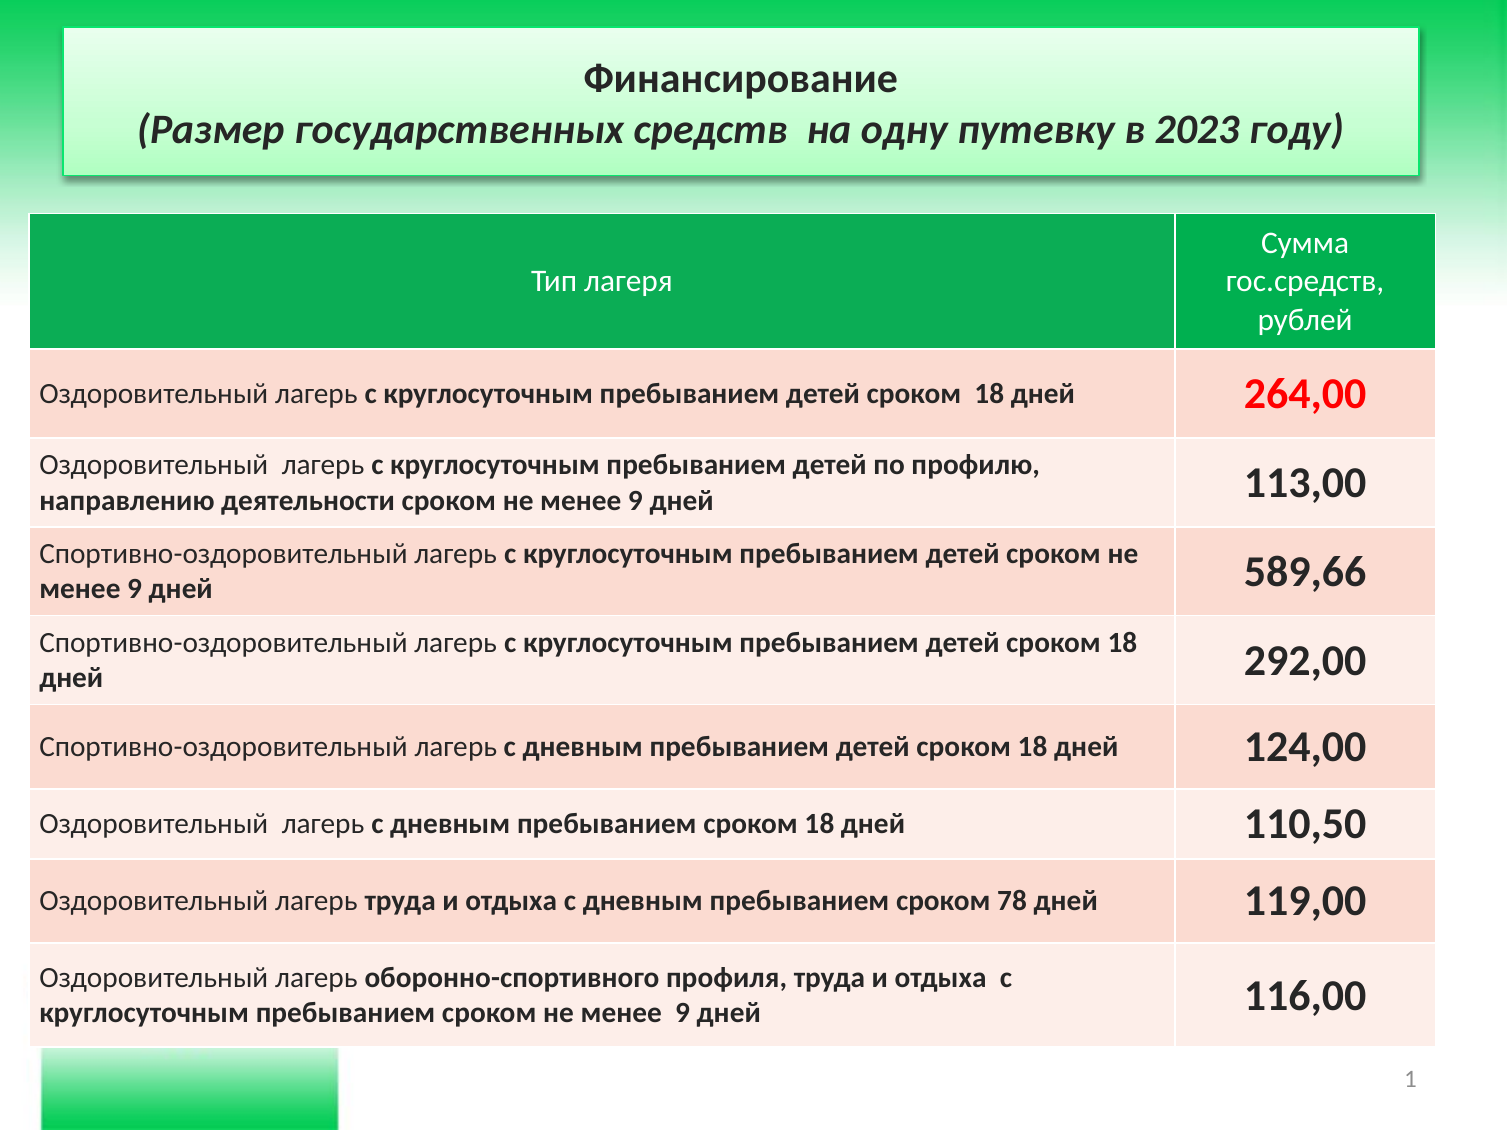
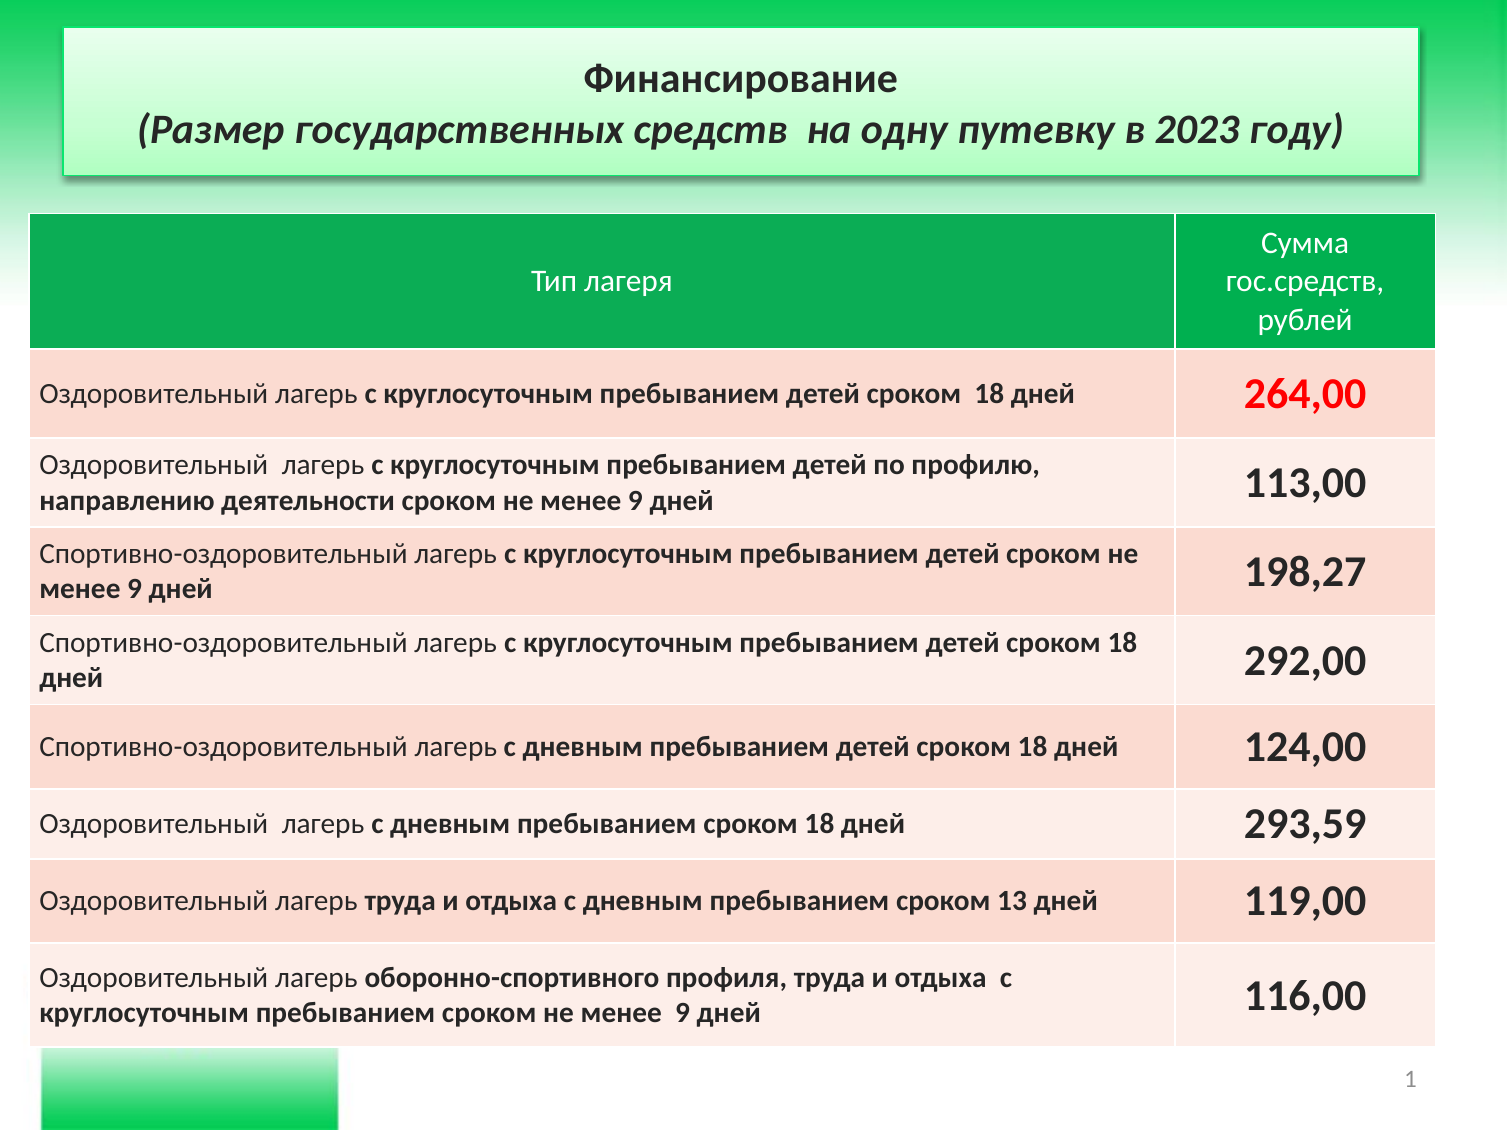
589,66: 589,66 -> 198,27 (1305, 572)
110,50: 110,50 -> 293,59 (1305, 824)
78: 78 -> 13 (1012, 901)
